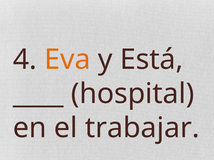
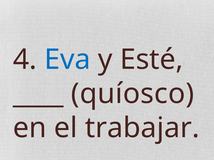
Eva colour: orange -> blue (67, 60)
Está: Está -> Esté (152, 60)
hospital: hospital -> quíosco (133, 94)
